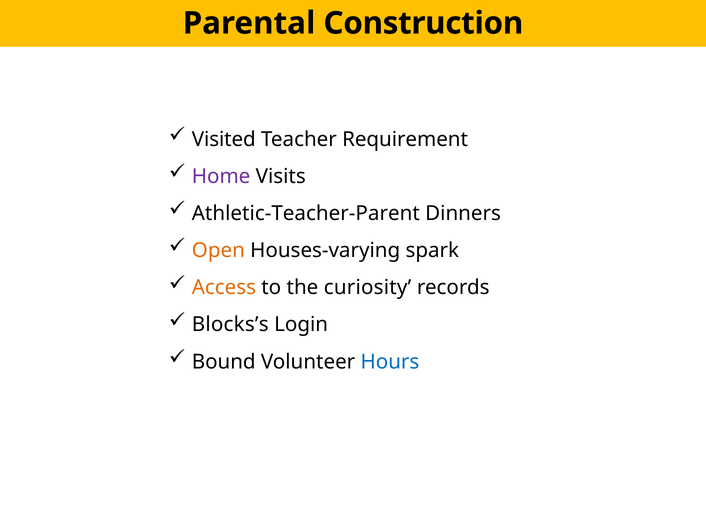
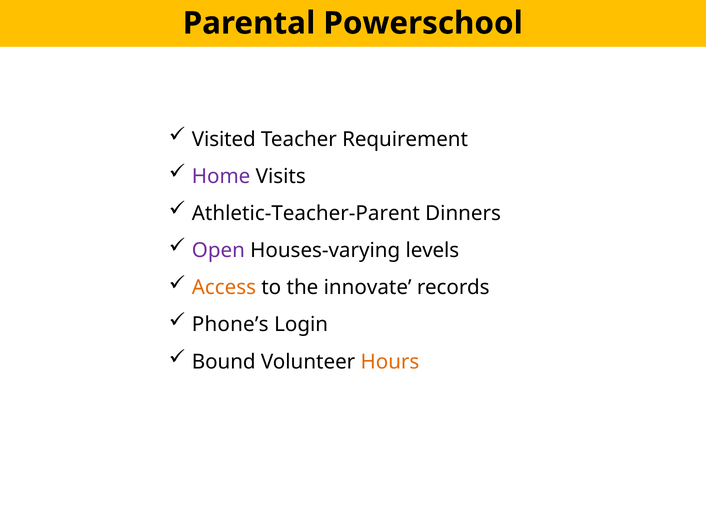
Construction: Construction -> Powerschool (423, 23)
Open colour: orange -> purple (218, 250)
spark: spark -> levels (432, 250)
curiosity: curiosity -> innovate (368, 287)
Blocks’s: Blocks’s -> Phone’s (230, 324)
Hours colour: blue -> orange (390, 361)
